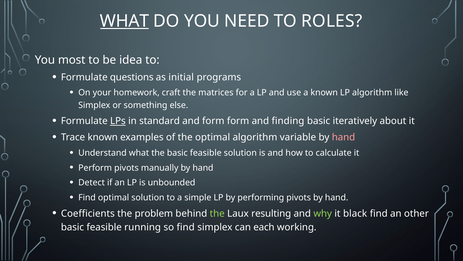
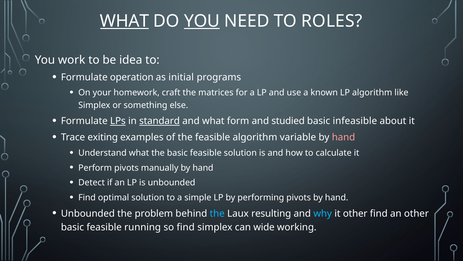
YOU underline: none -> present (202, 21)
most: most -> work (72, 60)
questions: questions -> operation (132, 77)
standard underline: none -> present (159, 121)
and form: form -> what (213, 121)
finding: finding -> studied (288, 121)
iteratively: iteratively -> infeasible (355, 121)
Trace known: known -> exiting (103, 137)
the optimal: optimal -> feasible (213, 137)
Coefficients: Coefficients -> Unbounded (88, 213)
the colour: light green -> light blue (217, 213)
why colour: light green -> light blue (323, 213)
it black: black -> other (355, 213)
each: each -> wide (264, 227)
